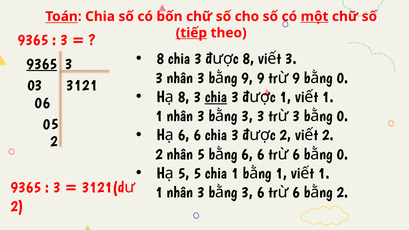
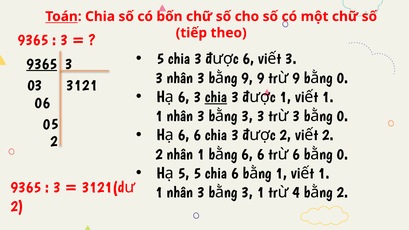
một underline: present -> none (315, 16)
tiếp underline: present -> none (191, 33)
8: 8 -> 5 (160, 59)
8: 8 -> 6 (248, 59)
8: 8 -> 6 (184, 97)
nhân 5: 5 -> 1 (201, 154)
chia 1: 1 -> 6 (235, 173)
3 6: 6 -> 1 (261, 192)
6: 6 -> 4 (296, 192)
